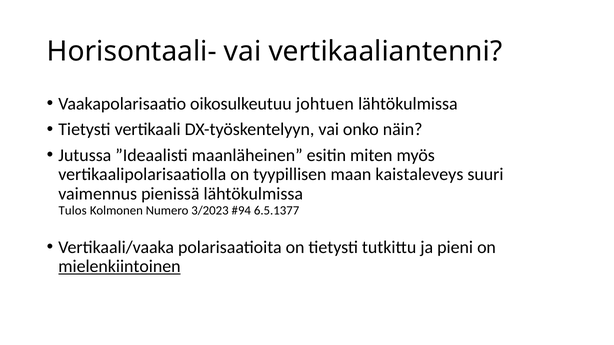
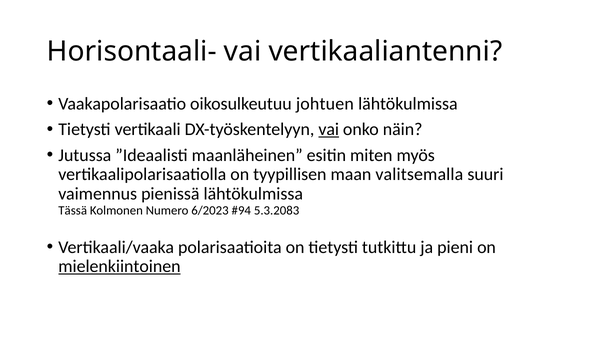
vai underline: none -> present (329, 130)
kaistaleveys: kaistaleveys -> valitsemalla (419, 175)
Tulos: Tulos -> Tässä (73, 211)
3/2023: 3/2023 -> 6/2023 (210, 211)
6.5.1377: 6.5.1377 -> 5.3.2083 (277, 211)
